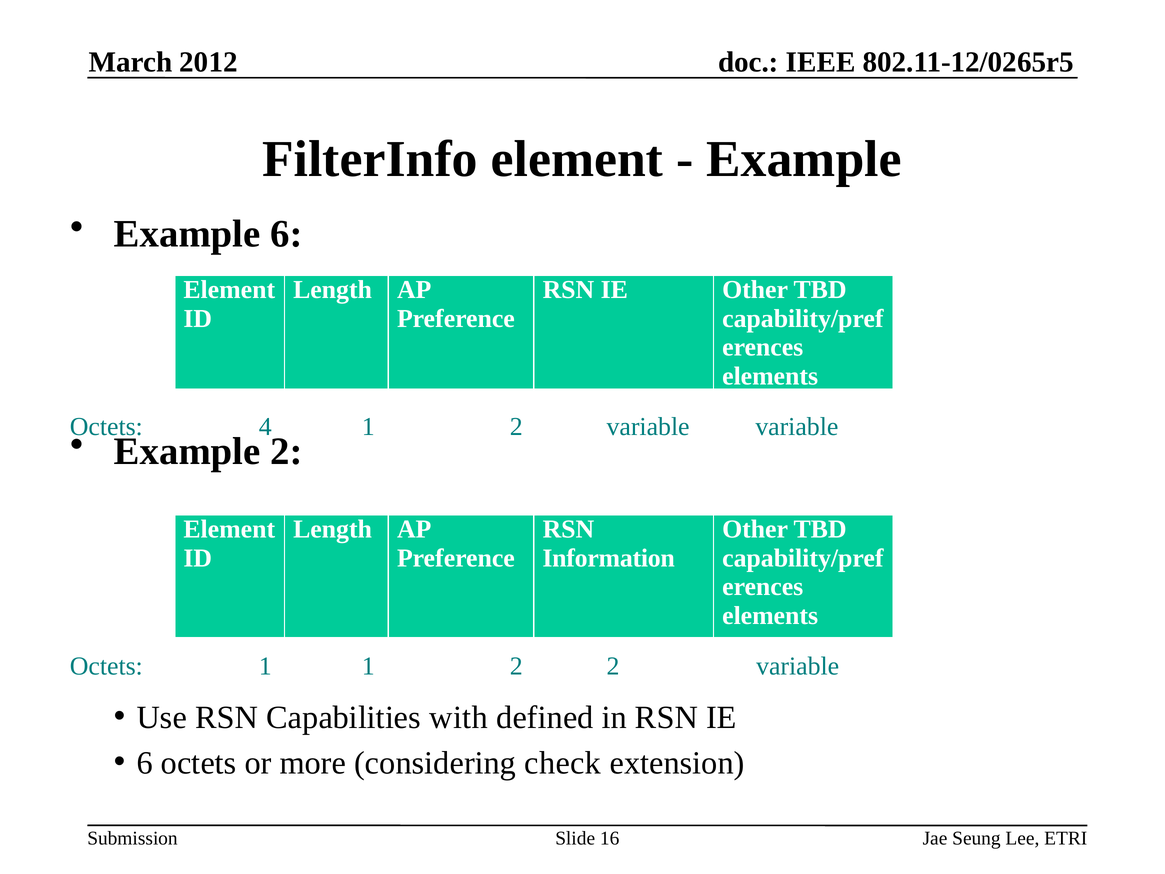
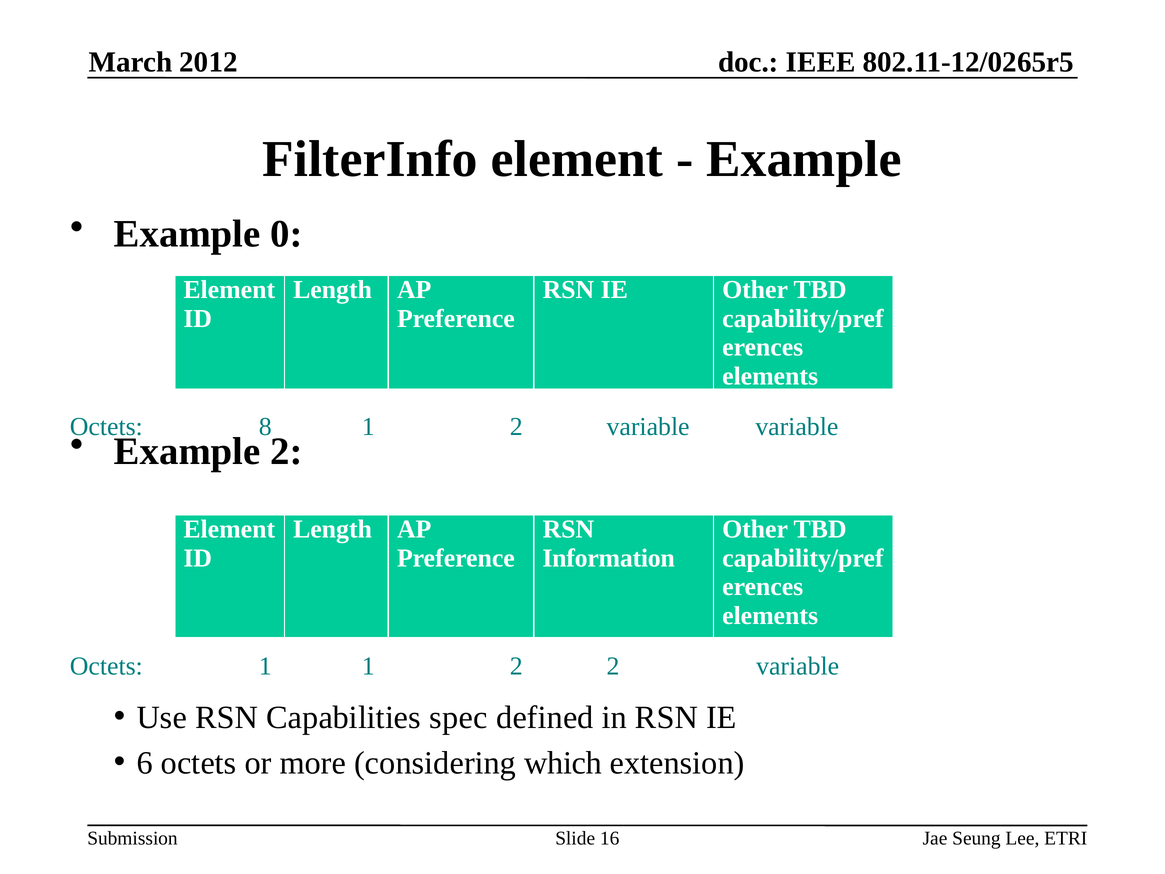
Example 6: 6 -> 0 (286, 234)
4: 4 -> 8 (265, 427)
with: with -> spec (459, 717)
check: check -> which (563, 763)
